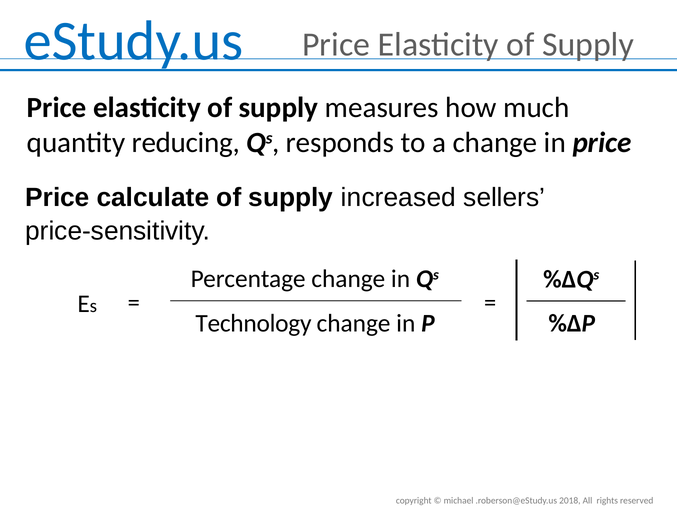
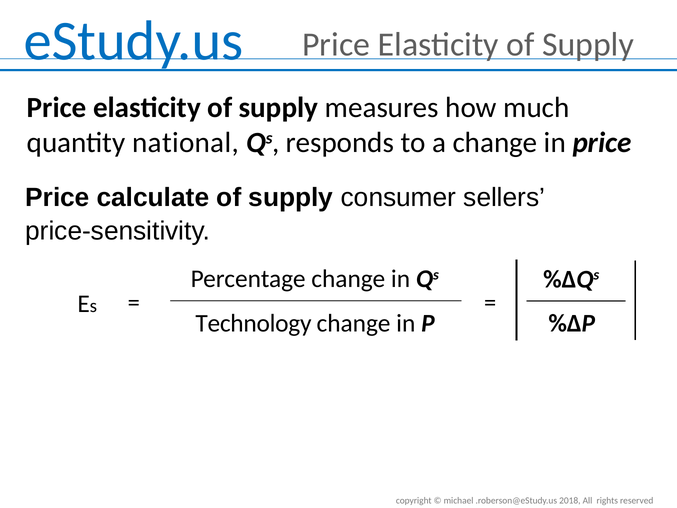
reducing: reducing -> national (186, 143)
increased: increased -> consumer (398, 198)
